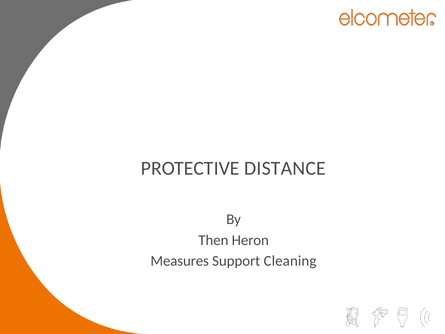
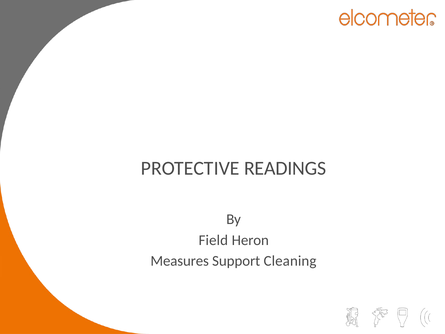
DISTANCE: DISTANCE -> READINGS (285, 168)
Then: Then -> Field (213, 240)
